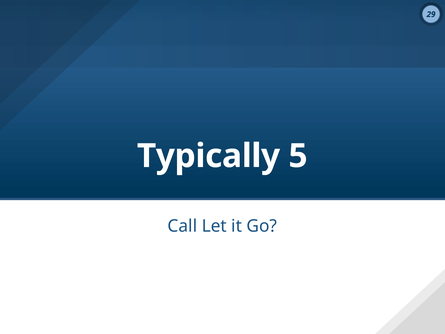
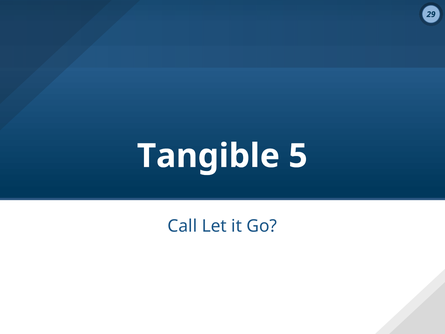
Typically: Typically -> Tangible (208, 156)
